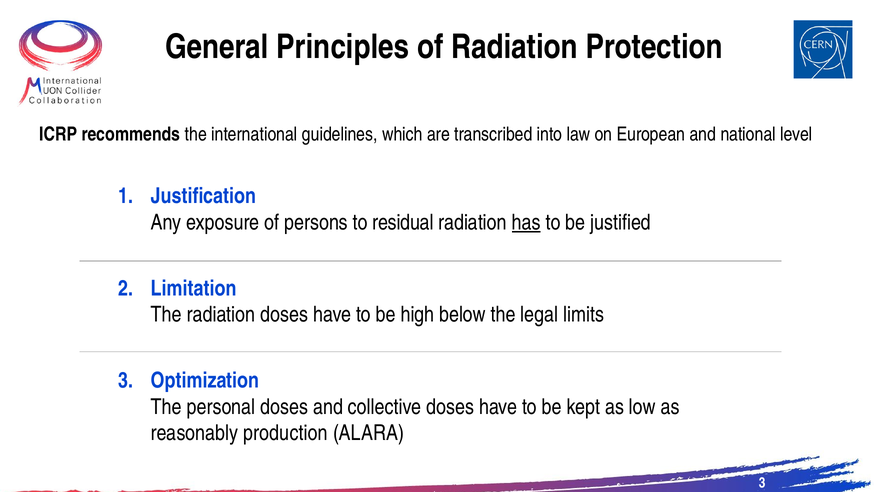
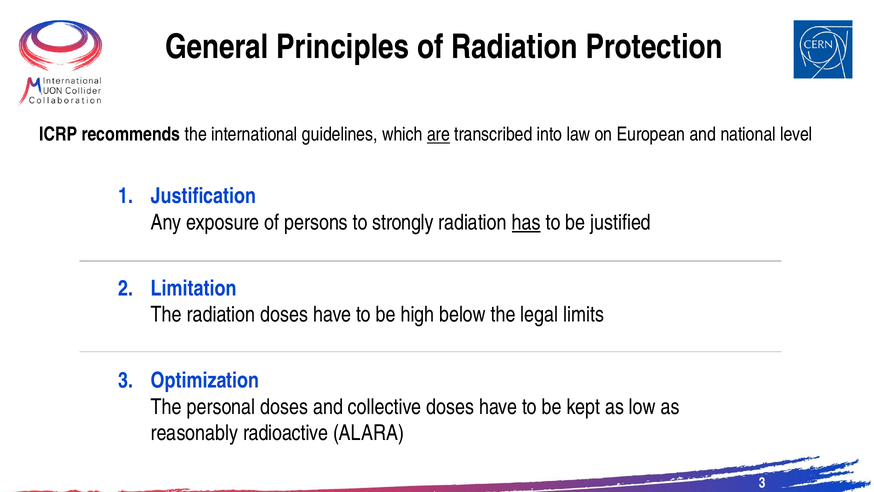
are underline: none -> present (438, 134)
residual: residual -> strongly (403, 222)
production: production -> radioactive (286, 433)
